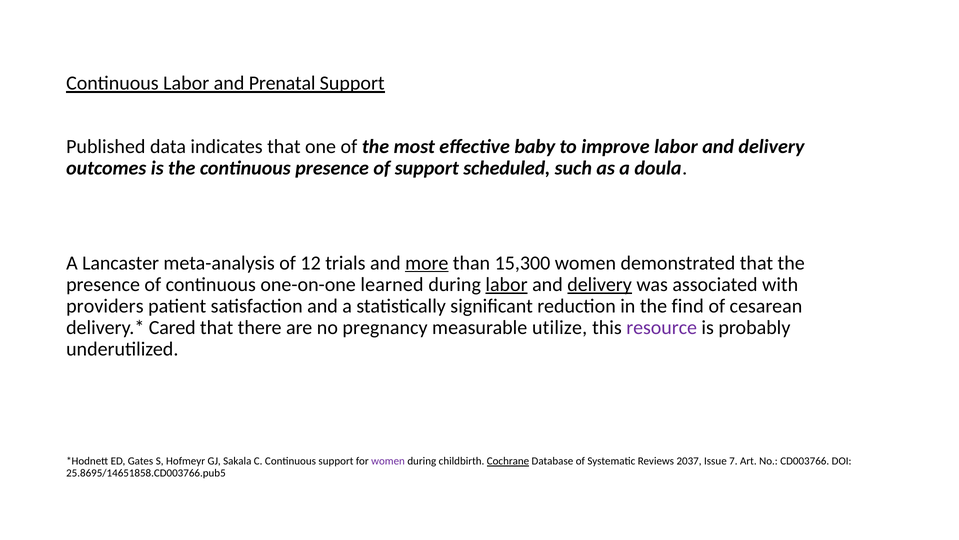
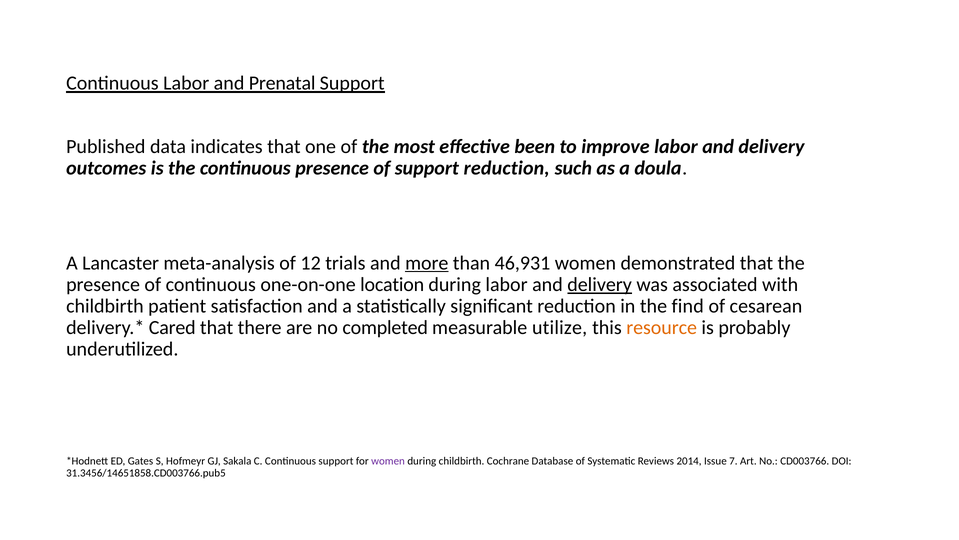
baby: baby -> been (535, 146)
support scheduled: scheduled -> reduction (507, 168)
15,300: 15,300 -> 46,931 (522, 263)
learned: learned -> location (392, 284)
labor underline: present -> none (507, 284)
providers: providers -> childbirth (105, 306)
pregnancy: pregnancy -> completed (385, 327)
resource colour: purple -> orange (662, 327)
Cochrane underline: present -> none (508, 461)
2037: 2037 -> 2014 (689, 461)
25.8695/14651858.CD003766.pub5: 25.8695/14651858.CD003766.pub5 -> 31.3456/14651858.CD003766.pub5 (146, 473)
